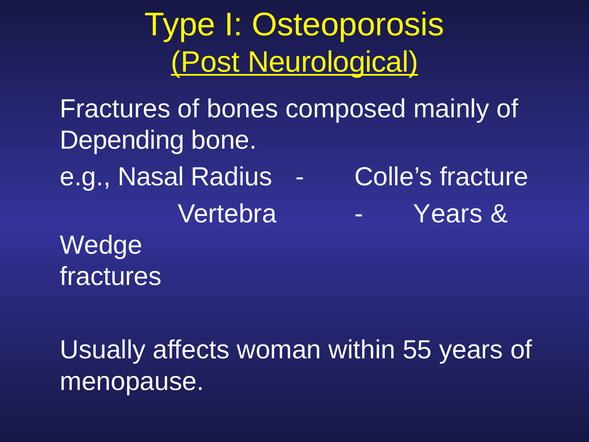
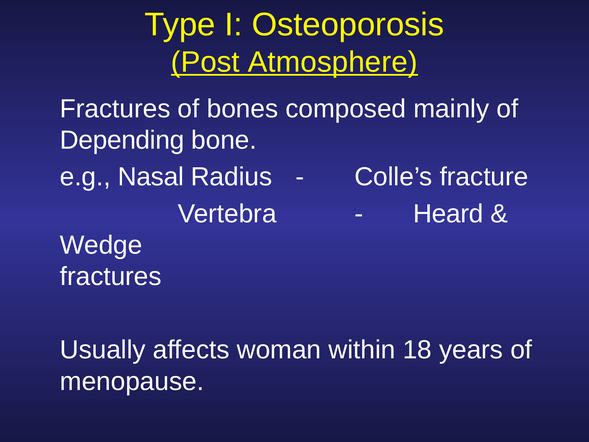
Neurological: Neurological -> Atmosphere (333, 62)
Years: Years -> Heard (448, 214)
55: 55 -> 18 (417, 350)
